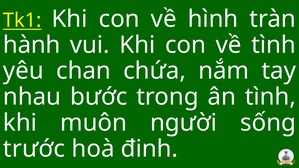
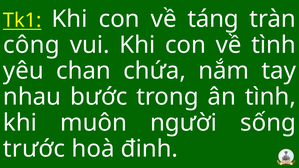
hình: hình -> táng (213, 19)
hành: hành -> công (31, 45)
